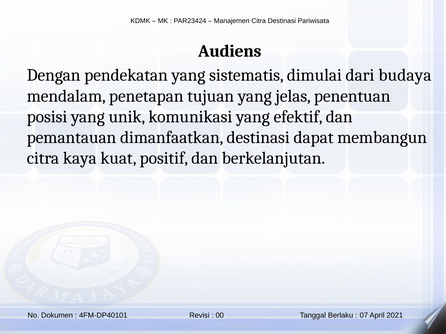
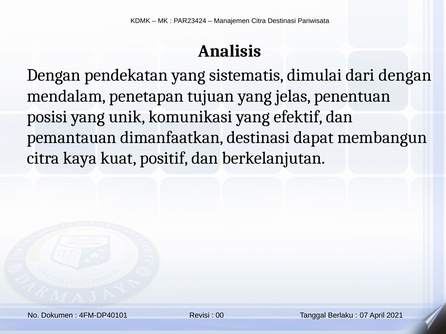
Audiens: Audiens -> Analisis (230, 51)
dari budaya: budaya -> dengan (405, 75)
